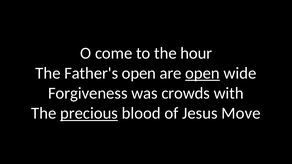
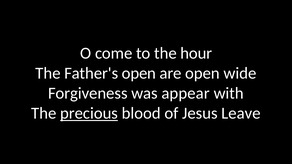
open underline: present -> none (202, 73)
crowds: crowds -> appear (186, 93)
Move: Move -> Leave (241, 113)
